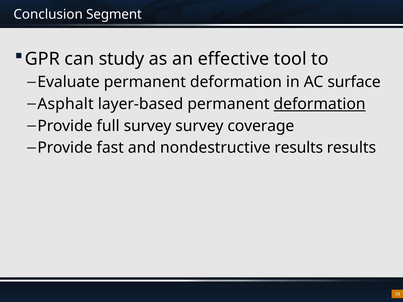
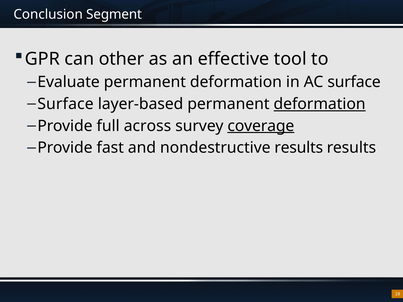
study: study -> other (122, 59)
Asphalt: Asphalt -> Surface (66, 104)
full survey: survey -> across (147, 126)
coverage underline: none -> present (261, 126)
